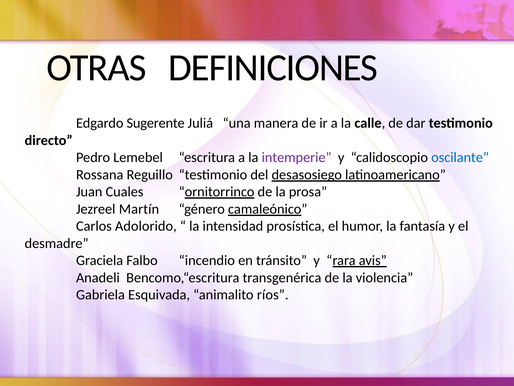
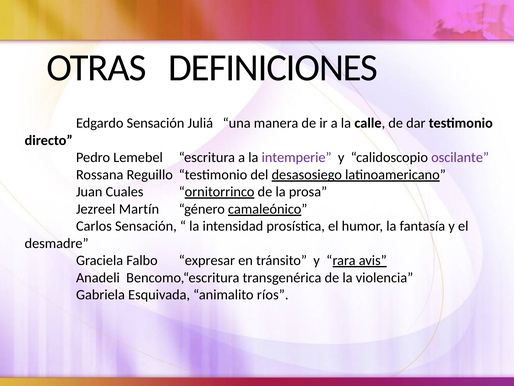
Edgardo Sugerente: Sugerente -> Sensación (156, 123)
oscilante colour: blue -> purple (460, 157)
Carlos Adolorido: Adolorido -> Sensación (146, 226)
incendio: incendio -> expresar (207, 260)
